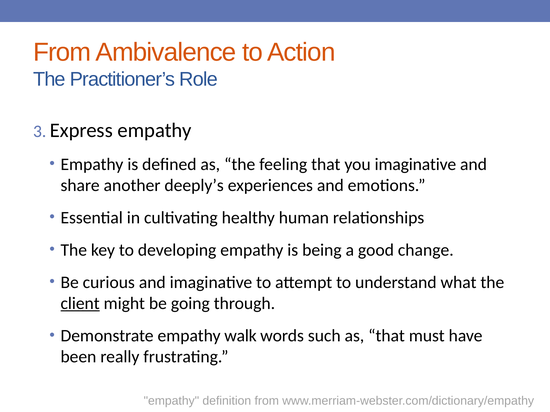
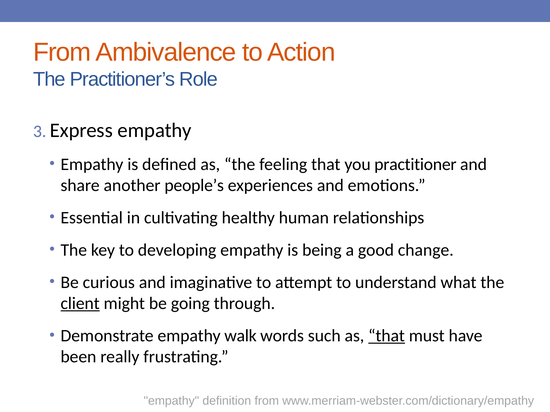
you imaginative: imaginative -> practitioner (415, 165)
deeply’s: deeply’s -> people’s (194, 186)
that underline: none -> present (387, 336)
